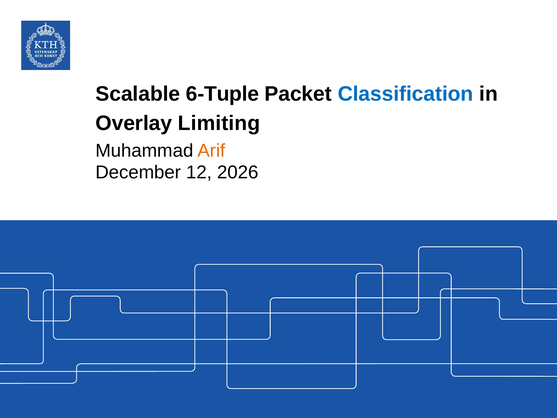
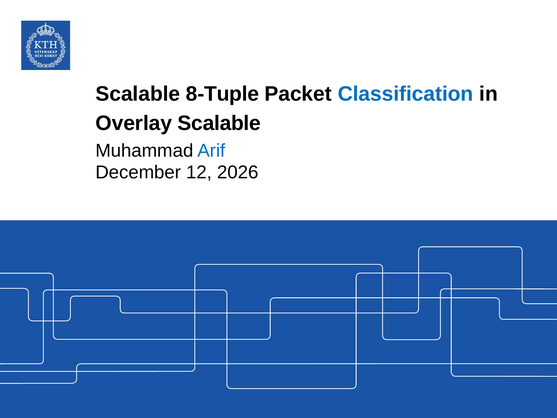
6-Tuple: 6-Tuple -> 8-Tuple (222, 94)
Overlay Limiting: Limiting -> Scalable (219, 123)
Arif colour: orange -> blue (212, 151)
